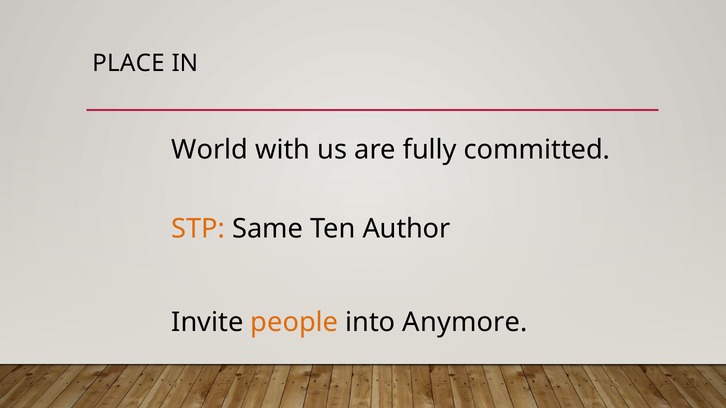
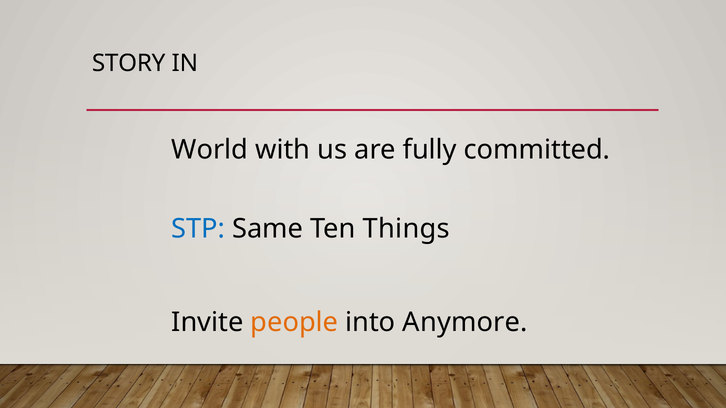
PLACE: PLACE -> STORY (129, 64)
STP colour: orange -> blue (198, 229)
Author: Author -> Things (406, 229)
